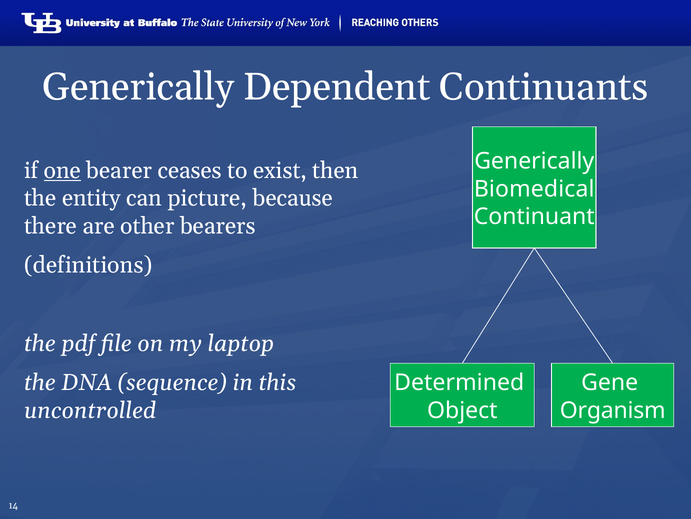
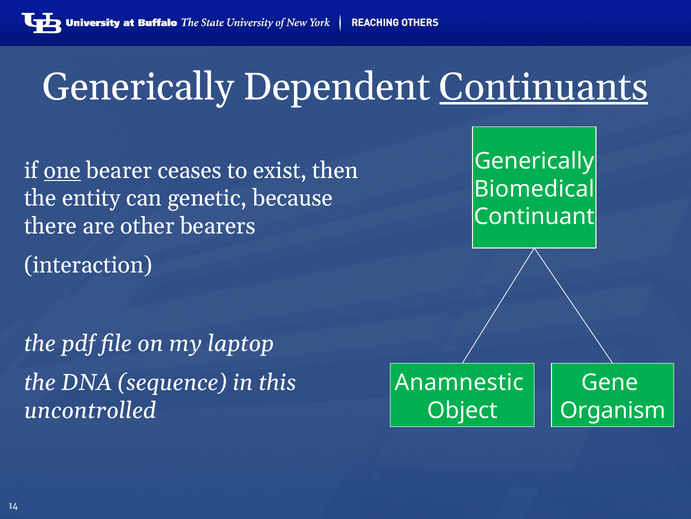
Continuants underline: none -> present (544, 87)
picture: picture -> genetic (207, 198)
definitions: definitions -> interaction (88, 265)
Determined: Determined -> Anamnestic (459, 382)
